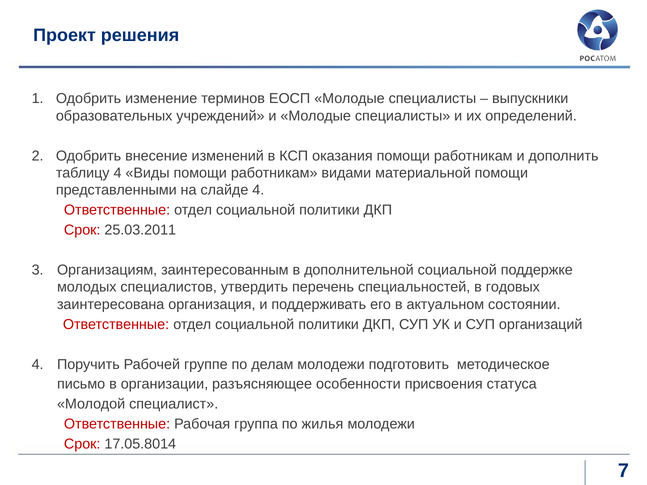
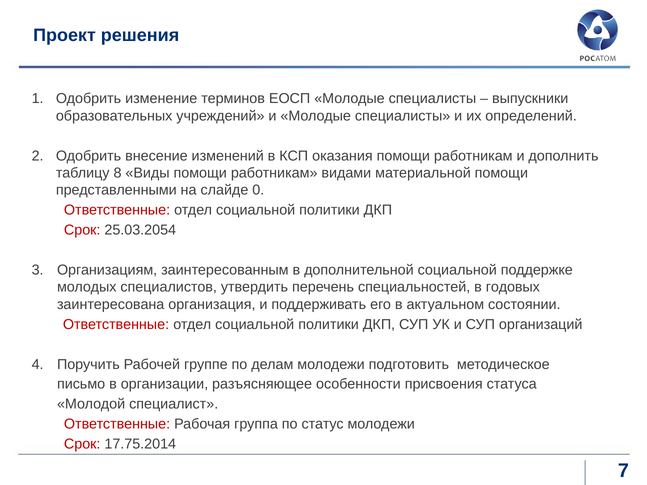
таблицу 4: 4 -> 8 (117, 173)
слайде 4: 4 -> 0 (258, 190)
25.03.2011: 25.03.2011 -> 25.03.2054 (140, 230)
жилья: жилья -> статус (323, 424)
17.05.8014: 17.05.8014 -> 17.75.2014 (140, 444)
